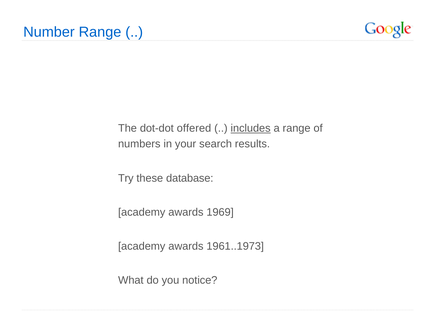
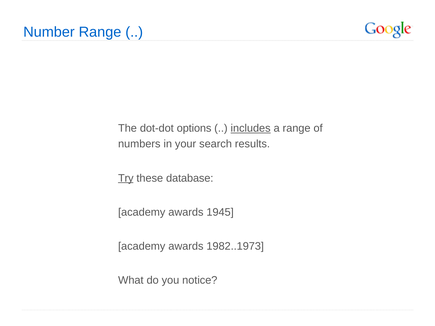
offered: offered -> options (194, 129)
Try underline: none -> present (126, 178)
1969: 1969 -> 1945 (220, 212)
1961..1973: 1961..1973 -> 1982..1973 (235, 246)
